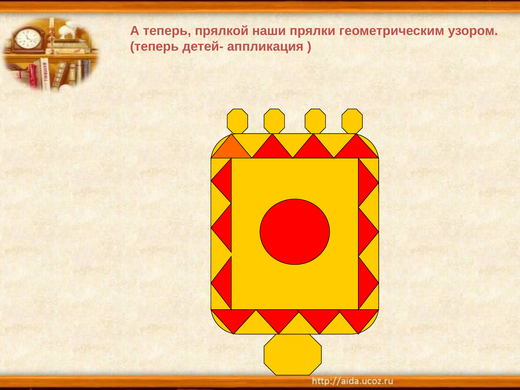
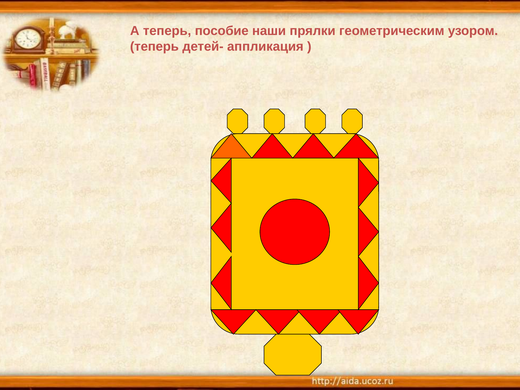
прялкой: прялкой -> пособие (222, 31)
